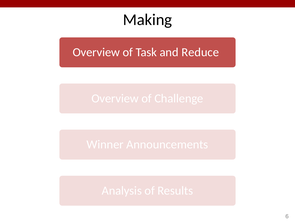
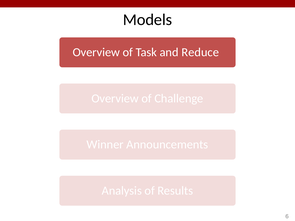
Making: Making -> Models (148, 20)
